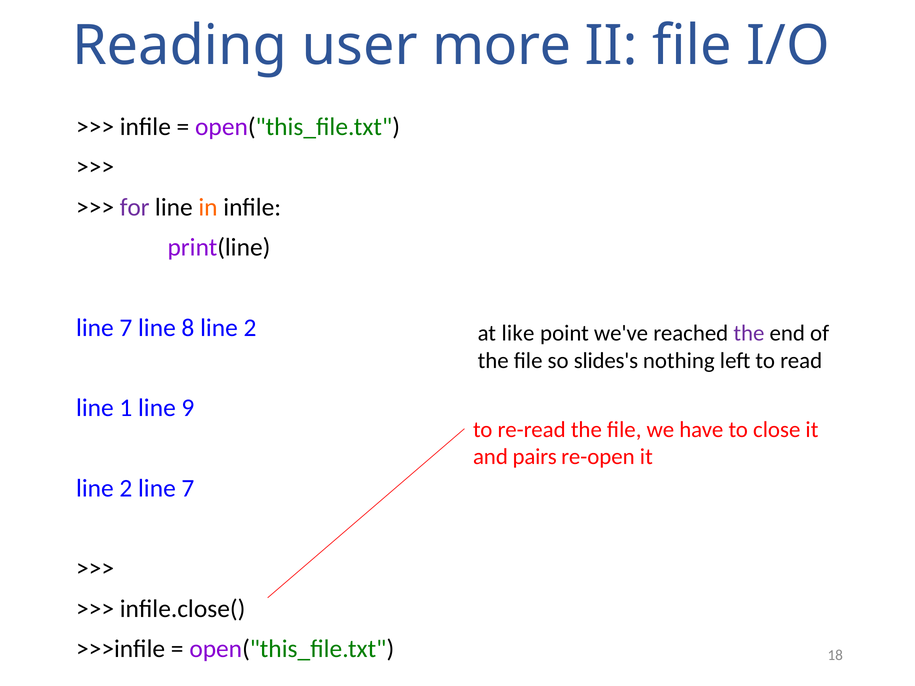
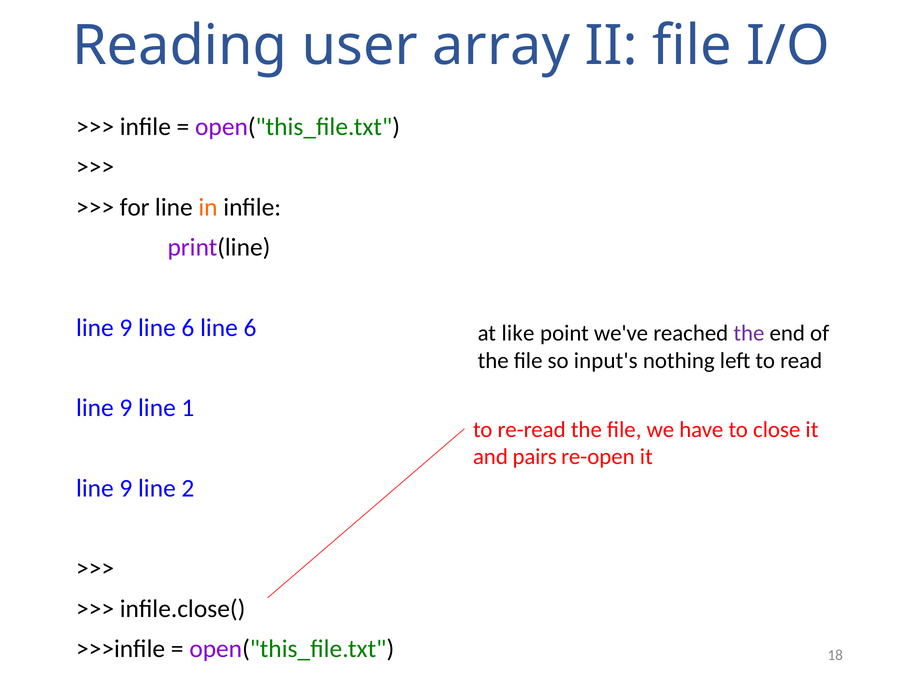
more: more -> array (501, 46)
for colour: purple -> black (135, 207)
7: 7 -> 9 (126, 328)
8: 8 -> 6 (188, 328)
2: 2 -> 6 (250, 328)
slides's: slides's -> input's (606, 361)
1: 1 -> 9 (126, 408)
9: 9 -> 1 (188, 408)
2: 2 -> 9 (126, 488)
7: 7 -> 2 (188, 488)
